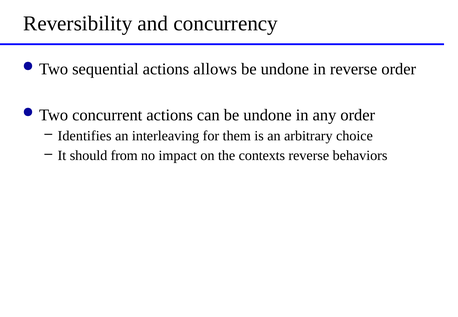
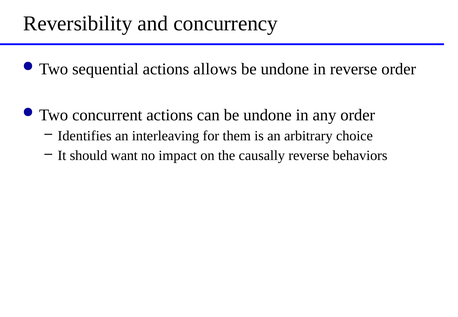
from: from -> want (124, 156)
contexts: contexts -> causally (262, 156)
